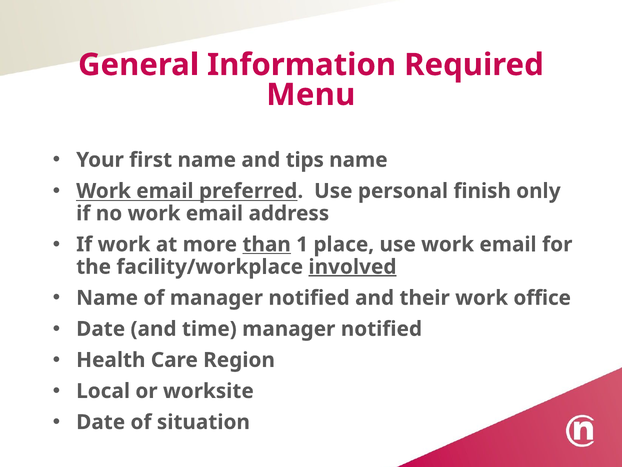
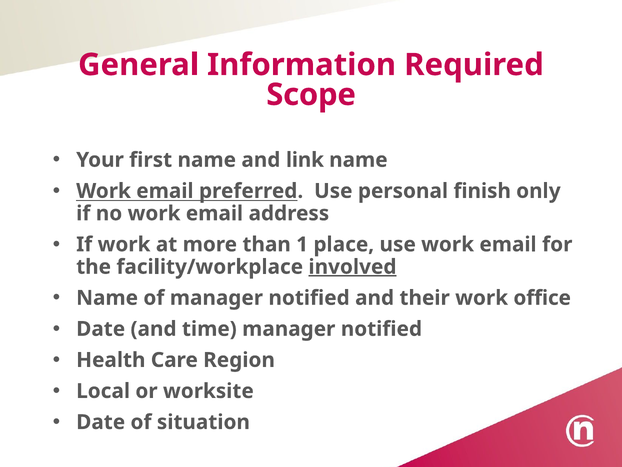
Menu: Menu -> Scope (311, 95)
tips: tips -> link (305, 160)
than underline: present -> none (267, 244)
